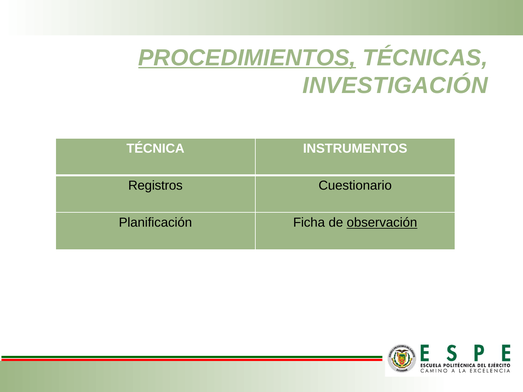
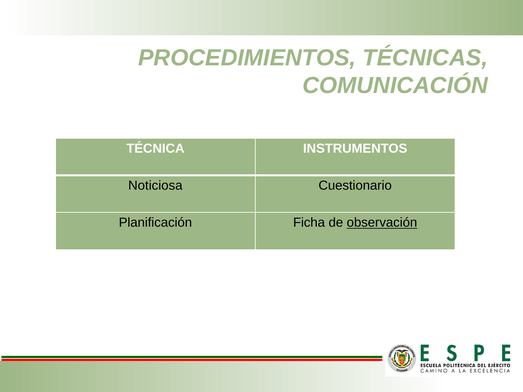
PROCEDIMIENTOS underline: present -> none (247, 58)
INVESTIGACIÓN: INVESTIGACIÓN -> COMUNICACIÓN (395, 86)
Registros: Registros -> Noticiosa (155, 186)
